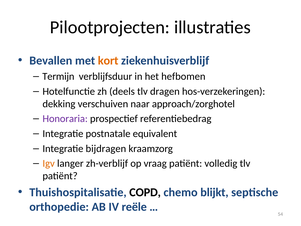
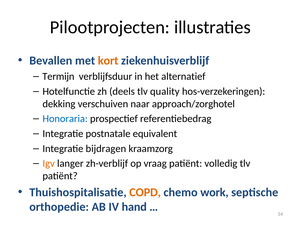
hefbomen: hefbomen -> alternatief (183, 76)
dragen: dragen -> quality (165, 91)
Honoraria colour: purple -> blue (65, 119)
COPD colour: black -> orange (145, 192)
blijkt: blijkt -> work (214, 192)
reële: reële -> hand (134, 207)
